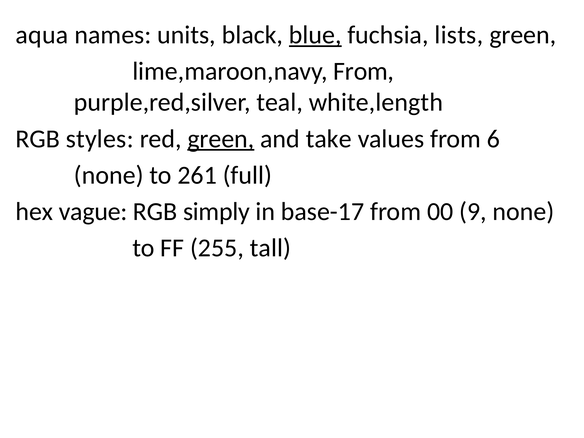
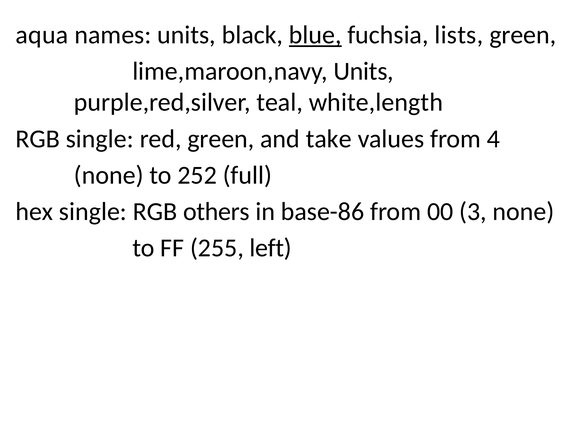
lime,maroon,navy From: From -> Units (364, 71)
RGB styles: styles -> single (100, 139)
green underline: present -> none (221, 139)
6: 6 -> 4 (494, 139)
261: 261 -> 252 (197, 175)
hex vague: vague -> single (93, 211)
simply: simply -> others (216, 211)
base-17: base-17 -> base-86 (323, 211)
9: 9 -> 3 (473, 211)
tall: tall -> left (271, 248)
